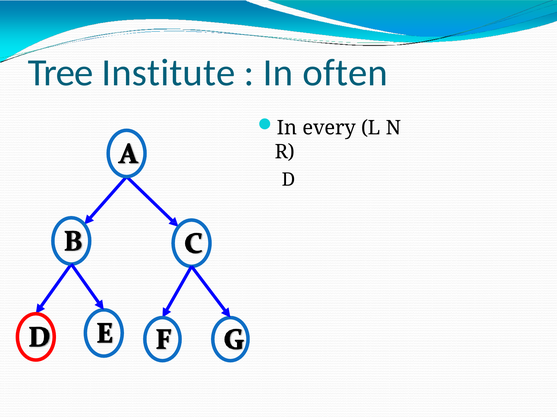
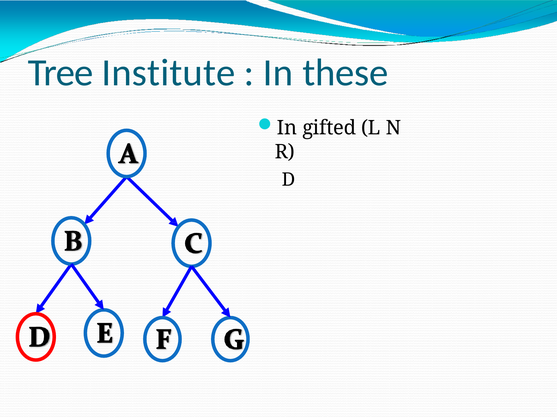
often: often -> these (345, 73)
every: every -> gifted (329, 128)
